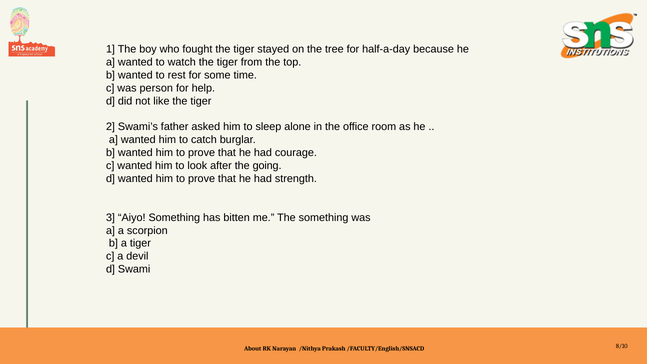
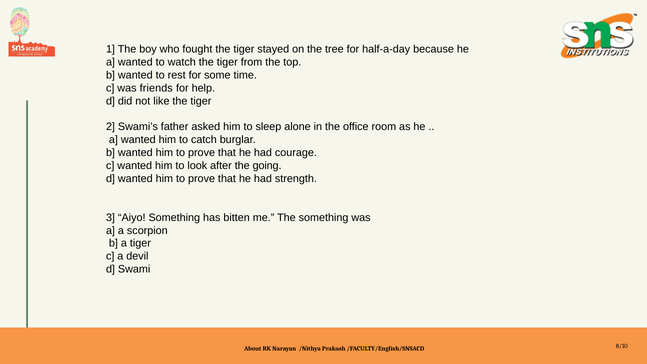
person: person -> friends (156, 88)
